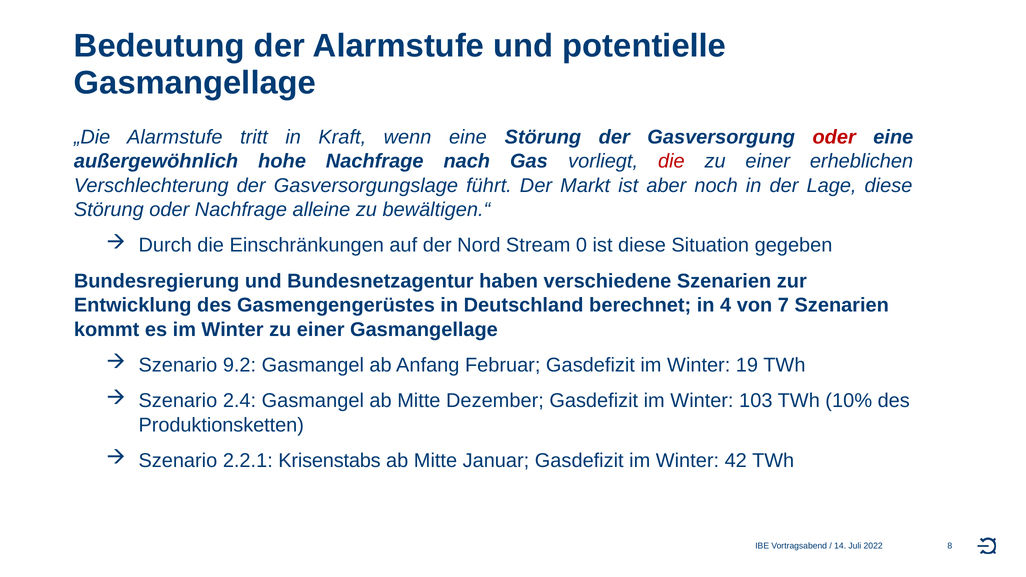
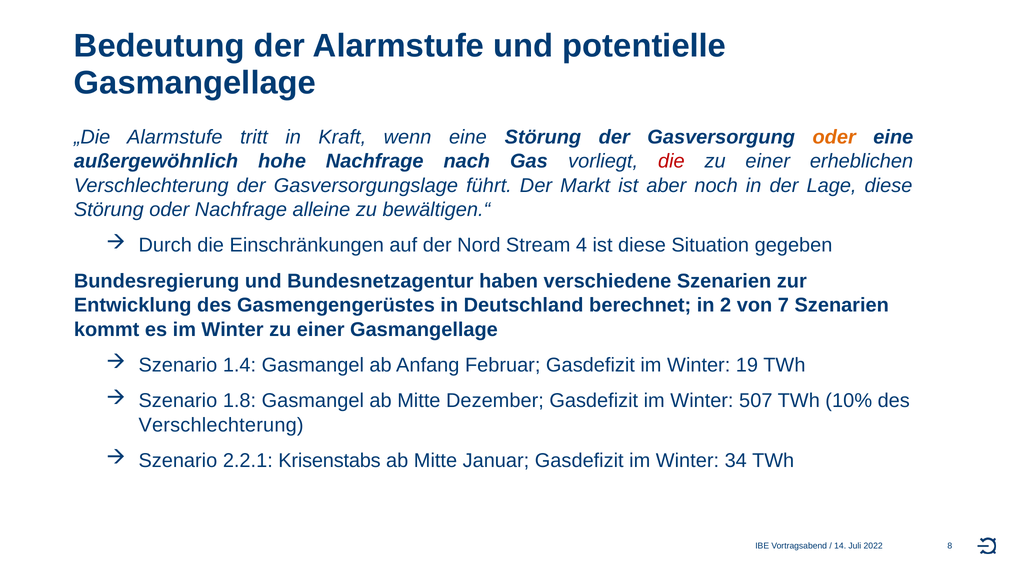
oder colour: red -> orange (834, 137)
0: 0 -> 4 (582, 245)
4: 4 -> 2 (726, 305)
9.2: 9.2 -> 1.4 (239, 365)
2.4: 2.4 -> 1.8 (239, 401)
103: 103 -> 507 (756, 401)
Produktionsketten: Produktionsketten -> Verschlechterung (221, 425)
42: 42 -> 34 (736, 461)
